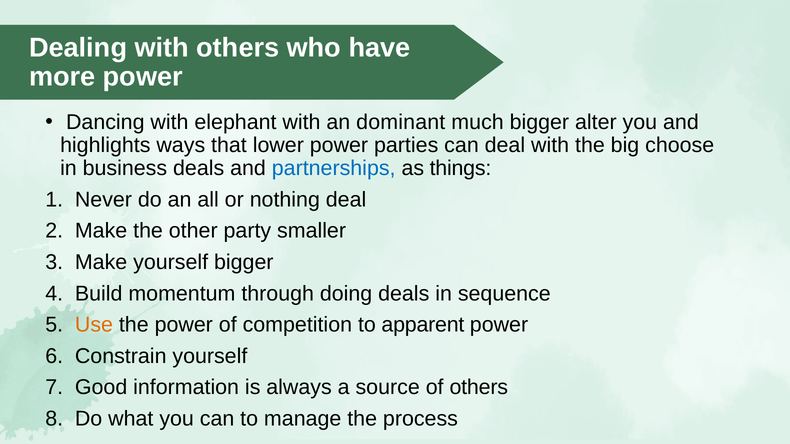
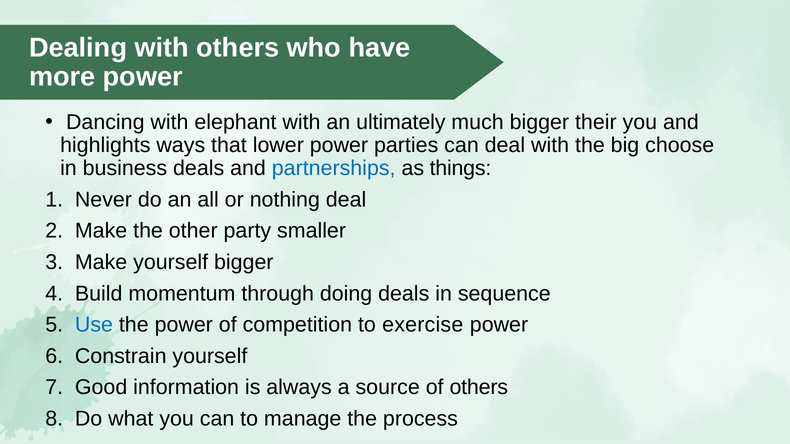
dominant: dominant -> ultimately (401, 122)
alter: alter -> their (596, 122)
Use colour: orange -> blue (94, 325)
apparent: apparent -> exercise (423, 325)
